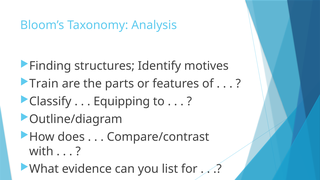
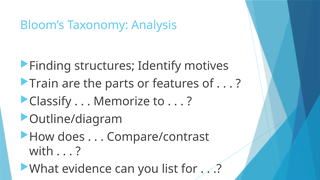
Equipping: Equipping -> Memorize (122, 101)
